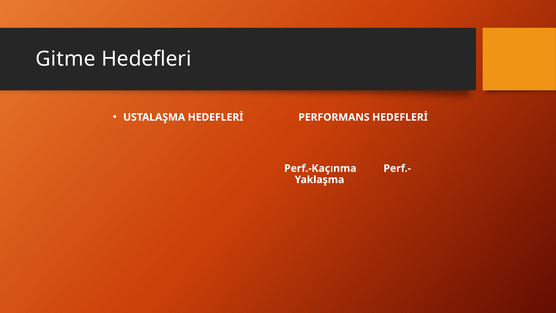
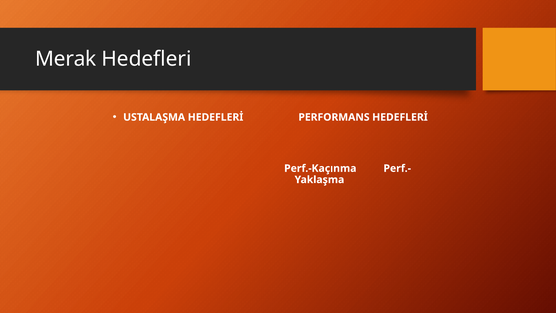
Gitme: Gitme -> Merak (66, 59)
